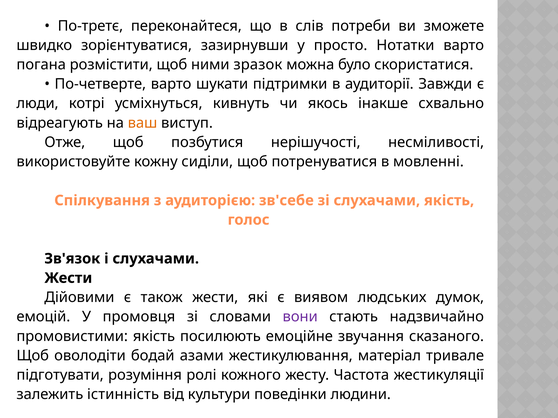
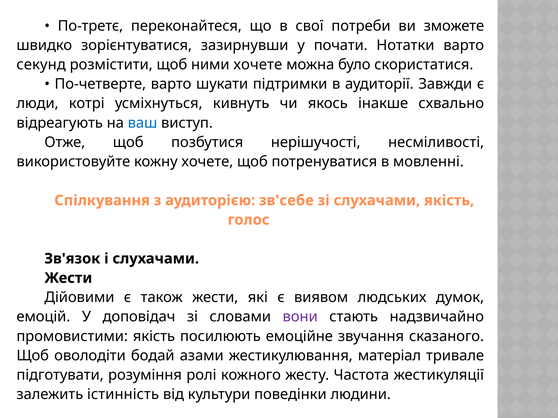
слів: слів -> свої (310, 26)
просто: просто -> почати (341, 45)
погана: погана -> секунд (41, 65)
ними зразок: зразок -> хочете (258, 65)
ваш colour: orange -> blue (143, 123)
кожну сиділи: сиділи -> хочете (207, 162)
промовця: промовця -> доповідач (139, 317)
